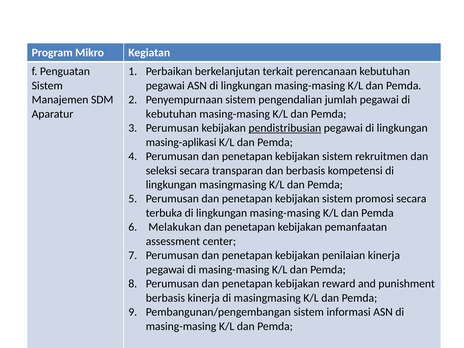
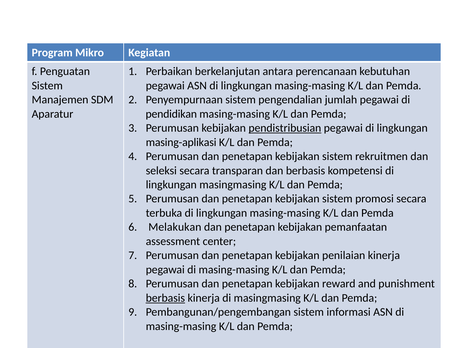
terkait: terkait -> antara (278, 71)
kebutuhan: kebutuhan -> pendidikan (171, 114)
berbasis underline: none -> present (165, 298)
